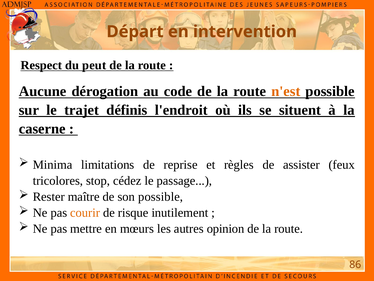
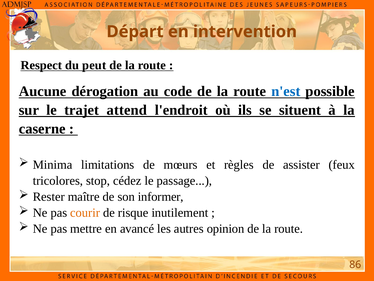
n'est colour: orange -> blue (286, 91)
définis: définis -> attend (127, 110)
reprise: reprise -> mœurs (181, 164)
son possible: possible -> informer (161, 196)
mœurs: mœurs -> avancé (137, 228)
